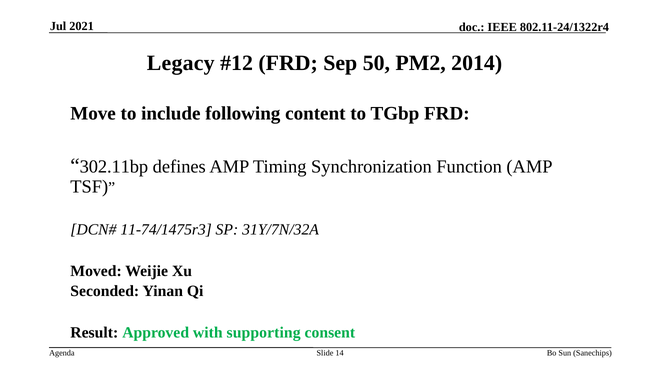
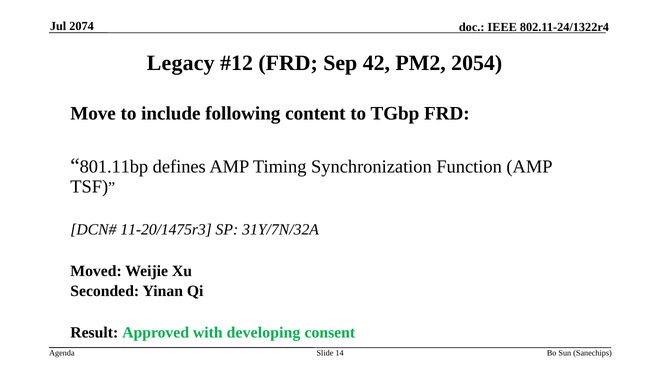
2021: 2021 -> 2074 (82, 26)
50: 50 -> 42 (376, 63)
2014: 2014 -> 2054 (477, 63)
302.11bp: 302.11bp -> 801.11bp (114, 167)
11-74/1475r3: 11-74/1475r3 -> 11-20/1475r3 (166, 230)
supporting: supporting -> developing (264, 333)
